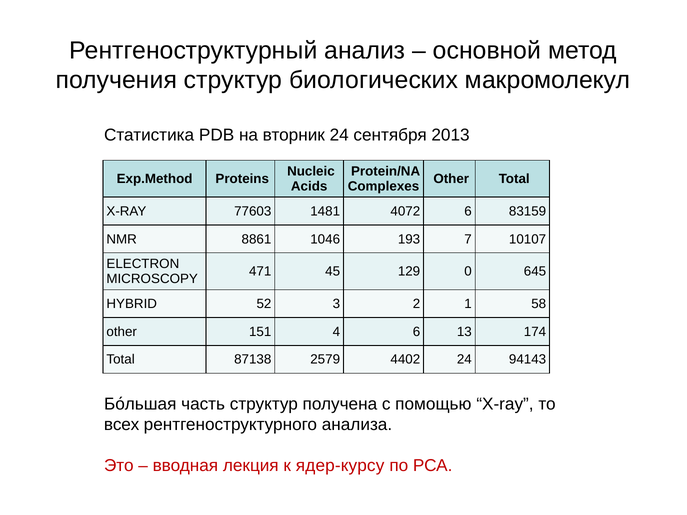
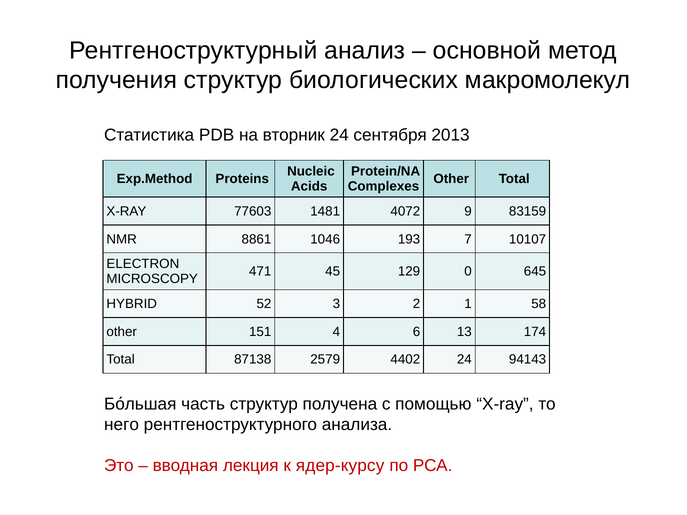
4072 6: 6 -> 9 (468, 211)
всех: всех -> него (122, 425)
